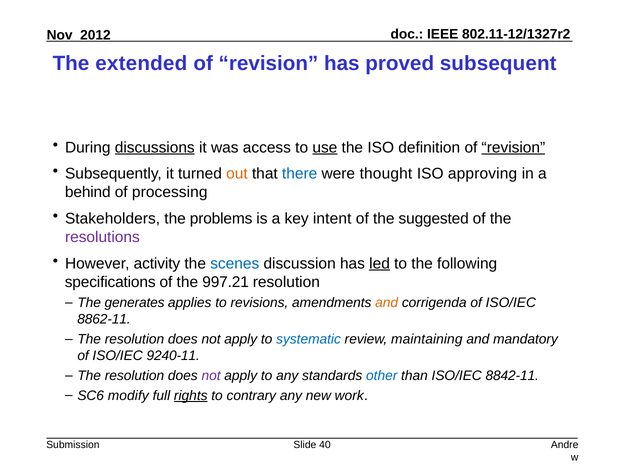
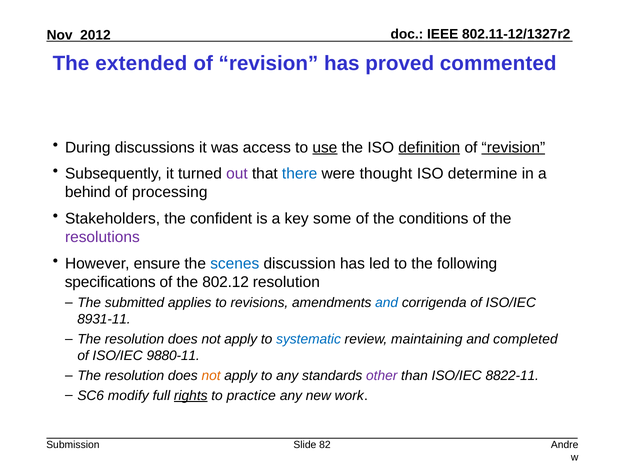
subsequent: subsequent -> commented (498, 63)
discussions underline: present -> none (155, 148)
definition underline: none -> present (429, 148)
out colour: orange -> purple (237, 174)
approving: approving -> determine (483, 174)
problems: problems -> confident (221, 219)
intent: intent -> some (332, 219)
suggested: suggested -> conditions (434, 219)
activity: activity -> ensure (157, 264)
led underline: present -> none (380, 264)
997.21: 997.21 -> 802.12 (226, 282)
generates: generates -> submitted (134, 303)
and colour: orange -> blue (387, 303)
8862-11: 8862-11 -> 8931-11 (104, 320)
mandatory: mandatory -> completed (525, 340)
9240-11: 9240-11 -> 9880-11 (173, 356)
not colour: purple -> orange (211, 376)
other colour: blue -> purple (382, 376)
8842-11: 8842-11 -> 8822-11 (512, 376)
contrary: contrary -> practice (251, 396)
40: 40 -> 82 (325, 445)
